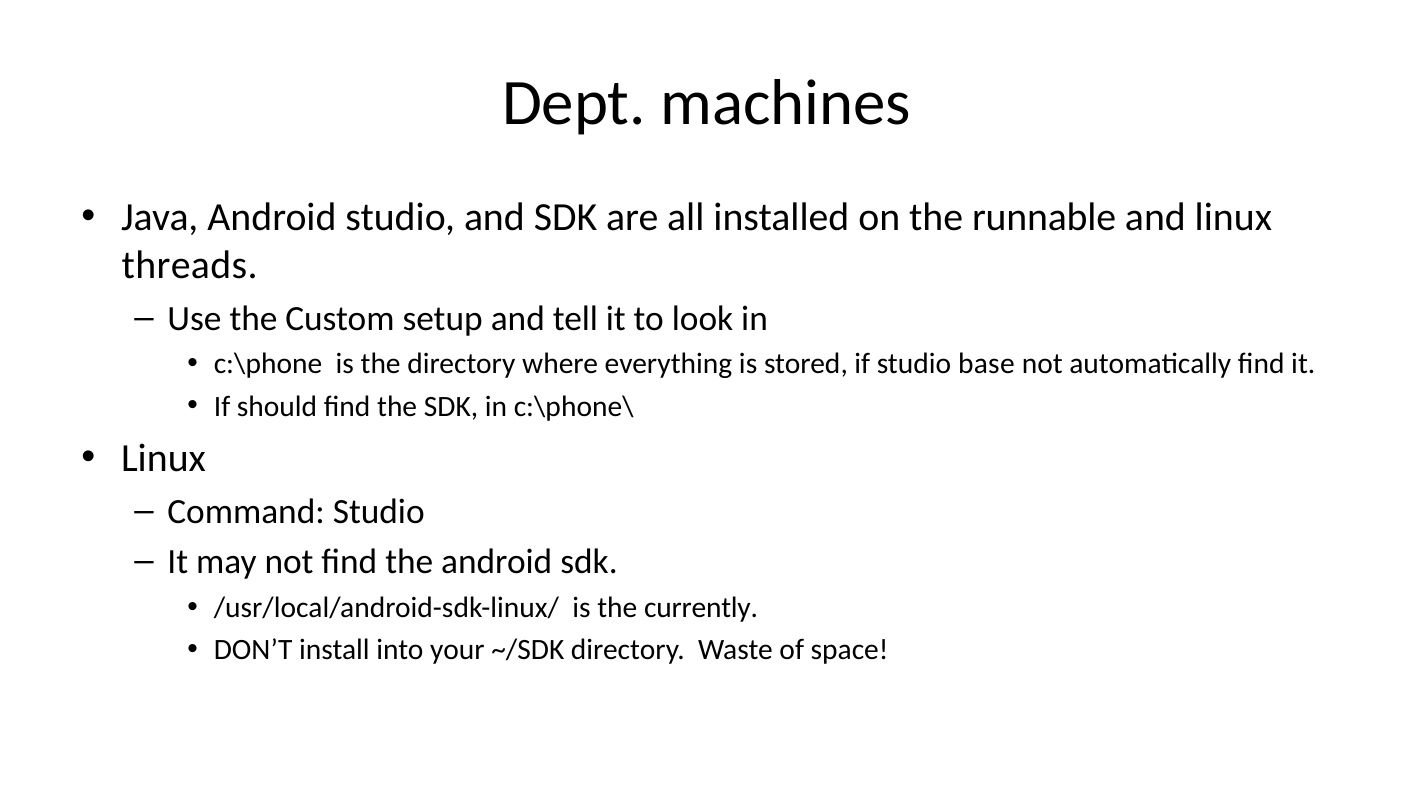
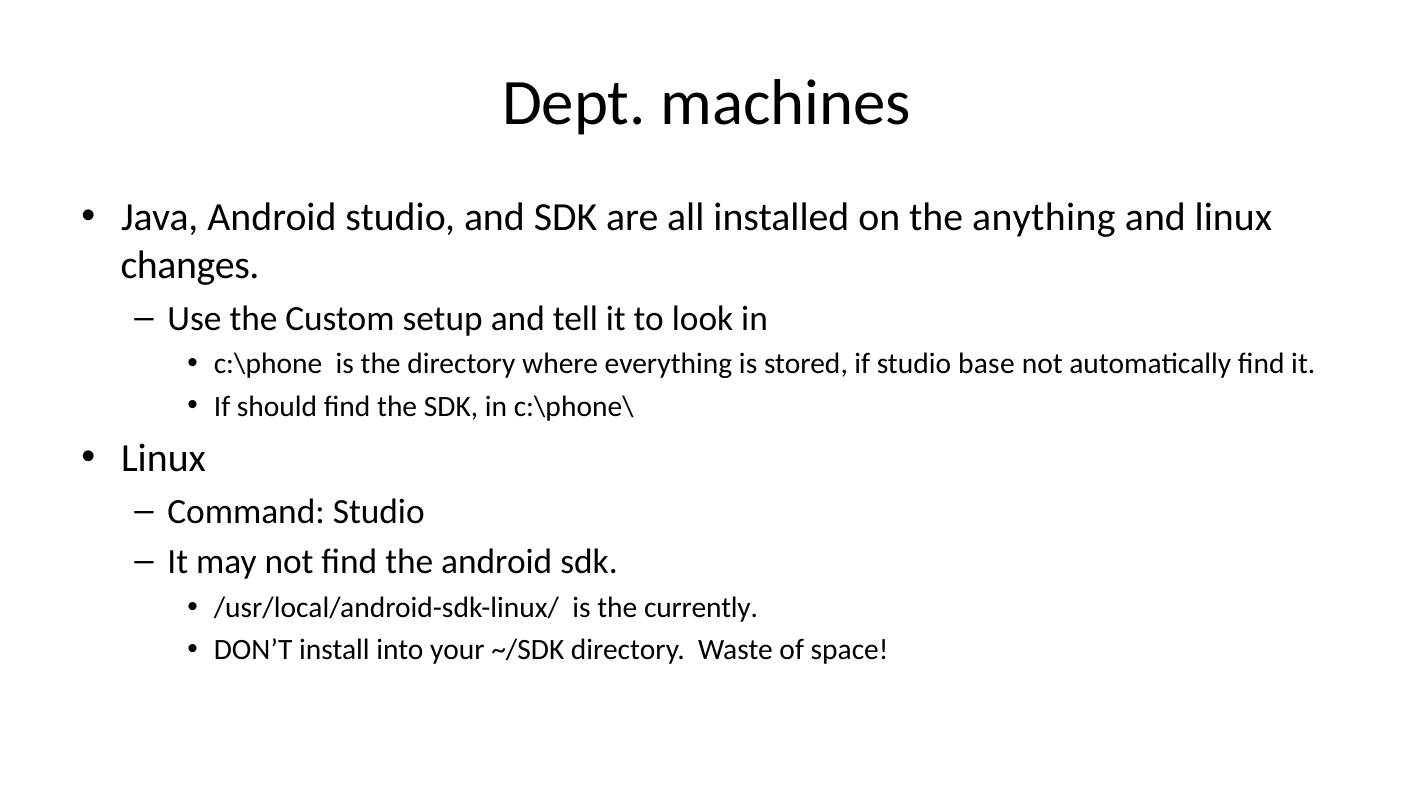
runnable: runnable -> anything (1044, 218)
threads: threads -> changes (190, 265)
